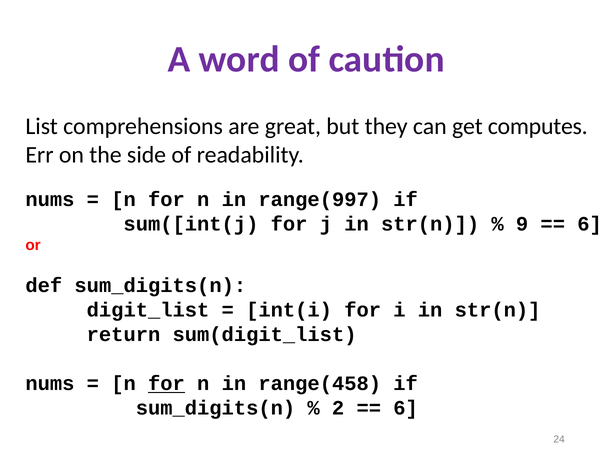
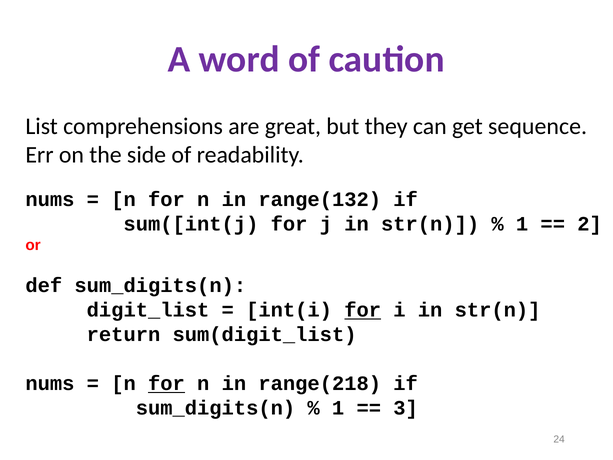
computes: computes -> sequence (538, 126)
range(997: range(997 -> range(132 (320, 200)
9: 9 -> 1 (522, 224)
6: 6 -> 2 (590, 224)
for underline: none -> present (363, 310)
range(458: range(458 -> range(218 (320, 383)
2: 2 -> 1 (338, 408)
6: 6 -> 3 (406, 408)
